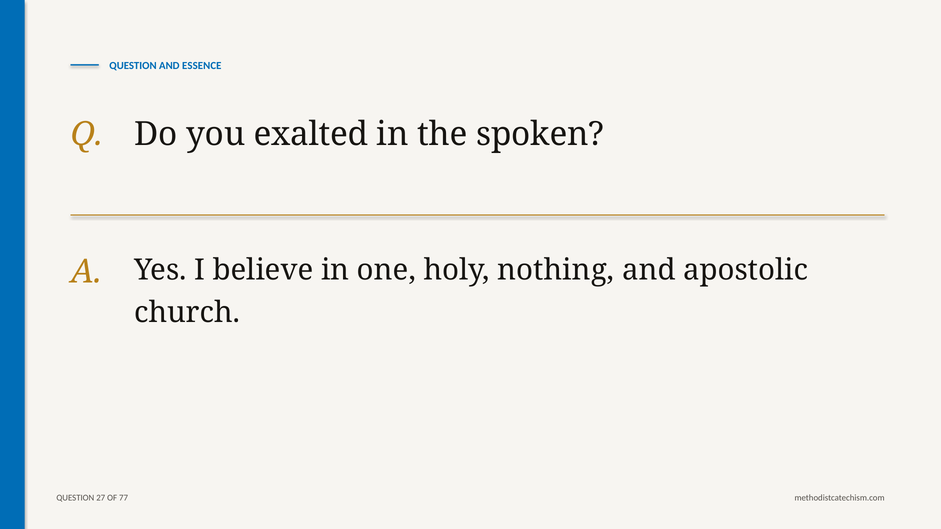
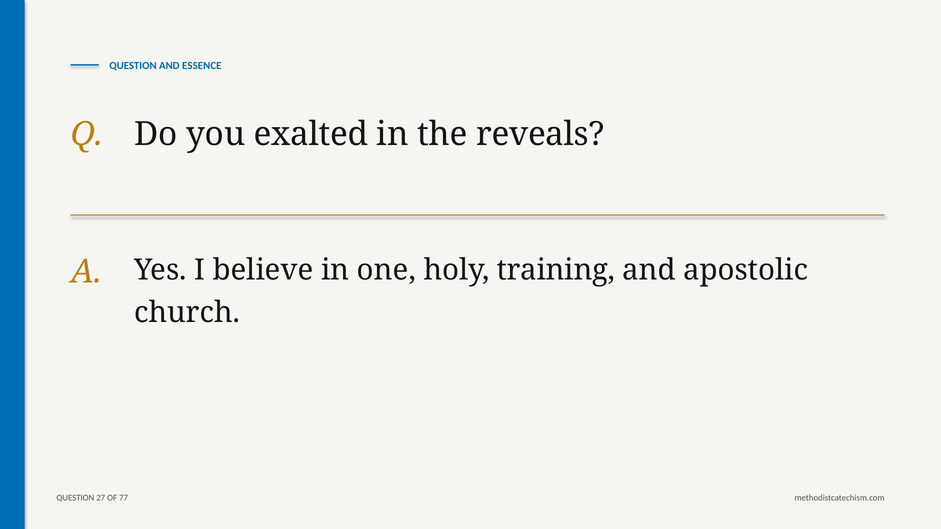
spoken: spoken -> reveals (540, 134)
nothing: nothing -> training (556, 270)
